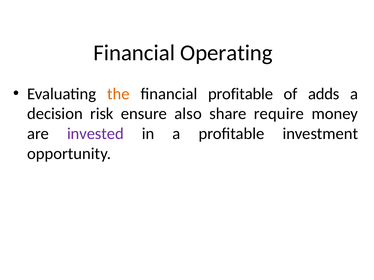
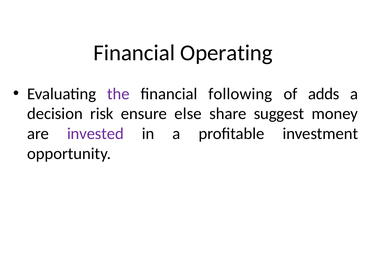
the colour: orange -> purple (118, 94)
financial profitable: profitable -> following (240, 94)
also: also -> else (188, 114)
require: require -> suggest (279, 114)
